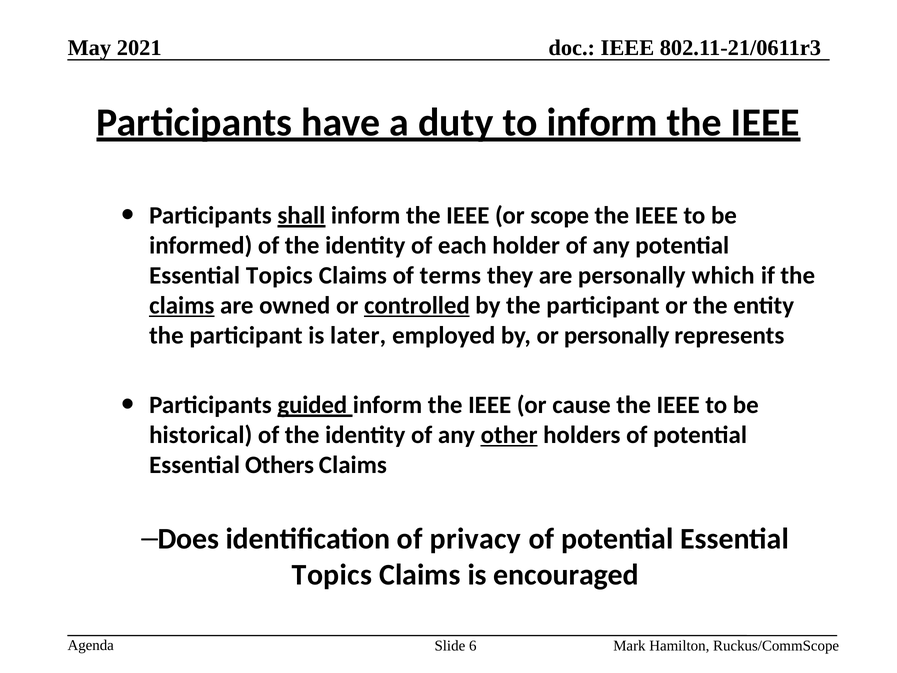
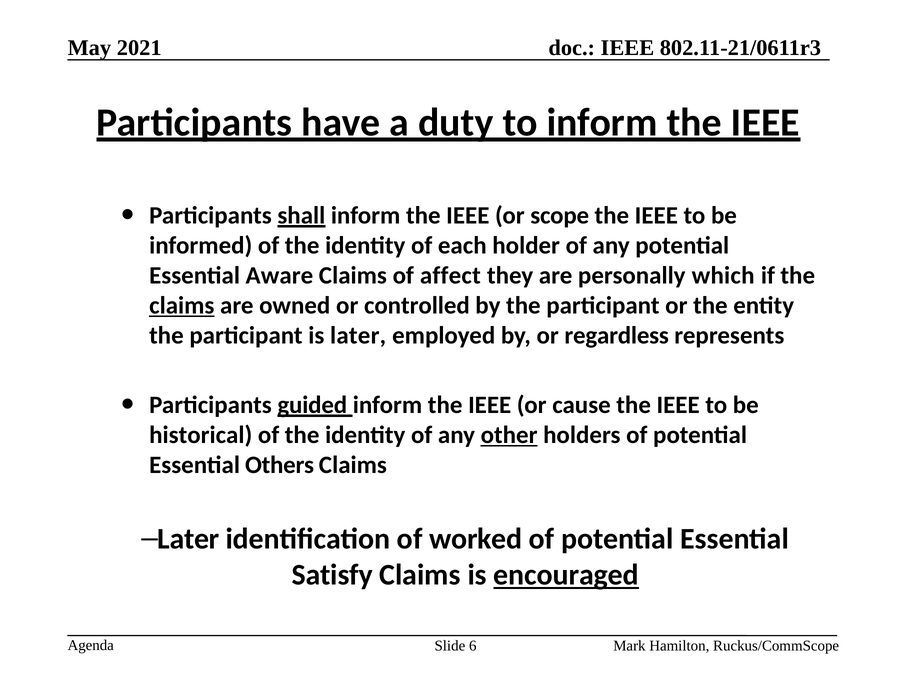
Topics: Topics -> Aware (279, 275)
terms: terms -> affect (450, 275)
controlled underline: present -> none (417, 305)
or personally: personally -> regardless (617, 335)
Does: Does -> Later (188, 539)
privacy: privacy -> worked (476, 539)
Topics: Topics -> Satisfy (332, 575)
encouraged underline: none -> present (566, 575)
